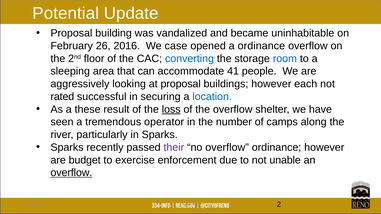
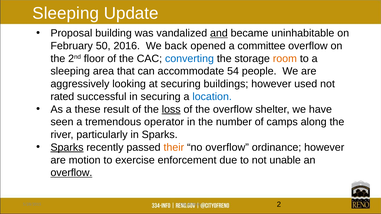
Potential: Potential -> Sleeping (66, 13)
and underline: none -> present (219, 33)
26: 26 -> 50 (103, 46)
case: case -> back (176, 46)
a ordinance: ordinance -> committee (261, 46)
room colour: blue -> orange (285, 59)
41: 41 -> 54 (233, 71)
at proposal: proposal -> securing (181, 84)
each: each -> used (306, 84)
Sparks underline: none -> present (67, 148)
their colour: purple -> orange (174, 148)
budget: budget -> motion (85, 160)
